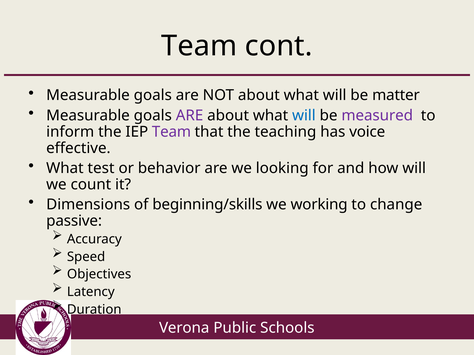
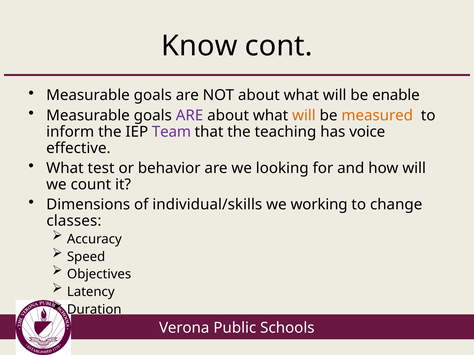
Team: Team -> Know (199, 46)
matter: matter -> enable (396, 95)
will colour: blue -> orange (304, 116)
measured colour: purple -> orange (377, 116)
beginning/skills: beginning/skills -> individual/skills (207, 205)
passive: passive -> classes (74, 221)
